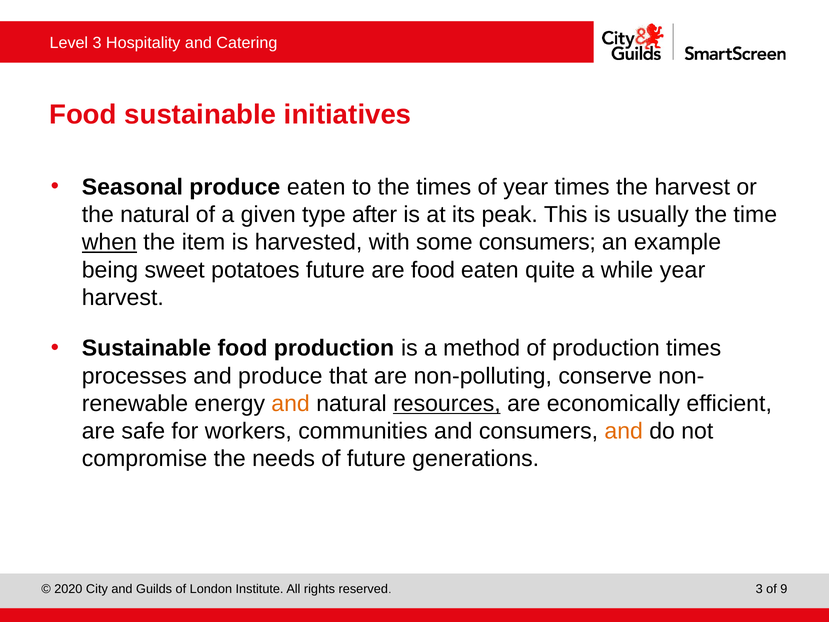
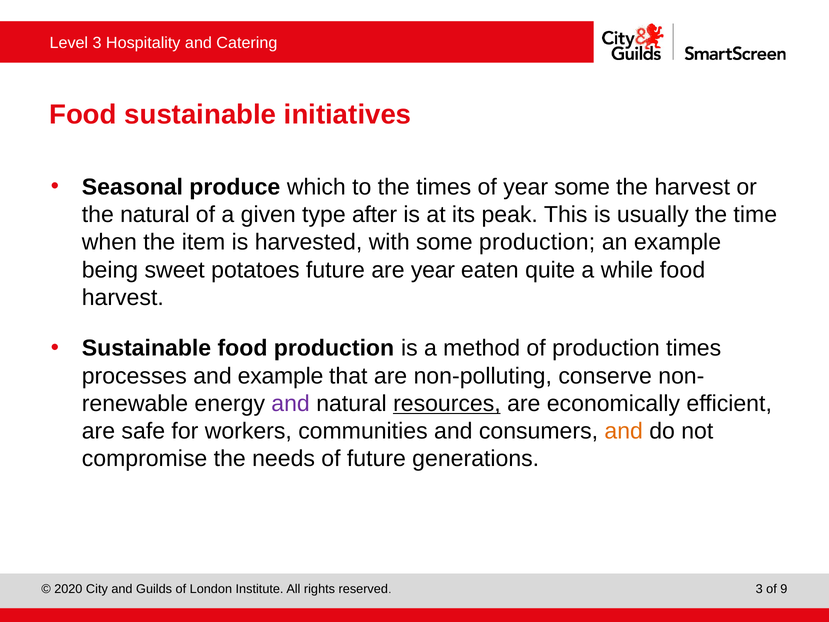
produce eaten: eaten -> which (316, 187)
year times: times -> some (582, 187)
when underline: present -> none (109, 242)
some consumers: consumers -> production (537, 242)
are food: food -> year (433, 270)
while year: year -> food (683, 270)
and produce: produce -> example (281, 376)
and colour: orange -> purple (291, 403)
